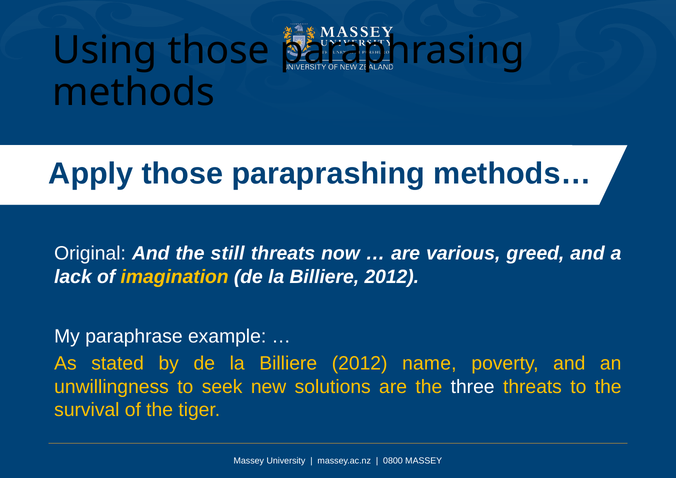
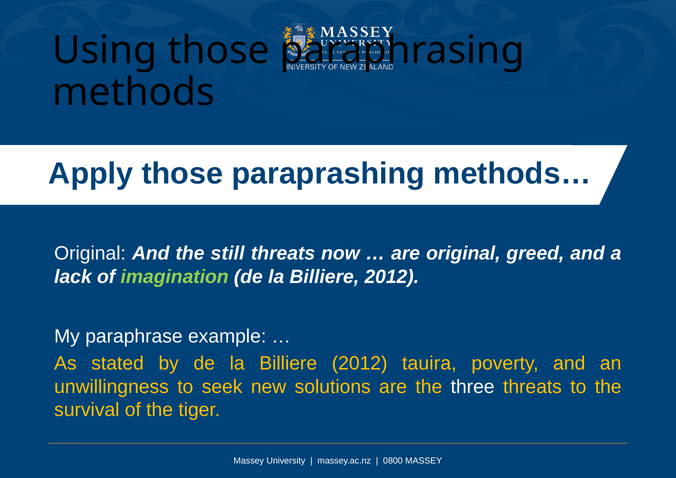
are various: various -> original (463, 254)
imagination colour: yellow -> light green (175, 277)
name: name -> tauira (429, 364)
